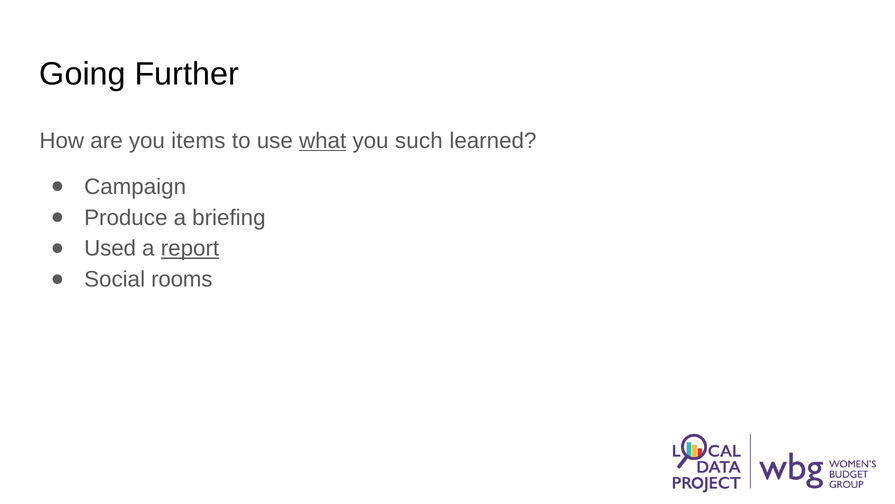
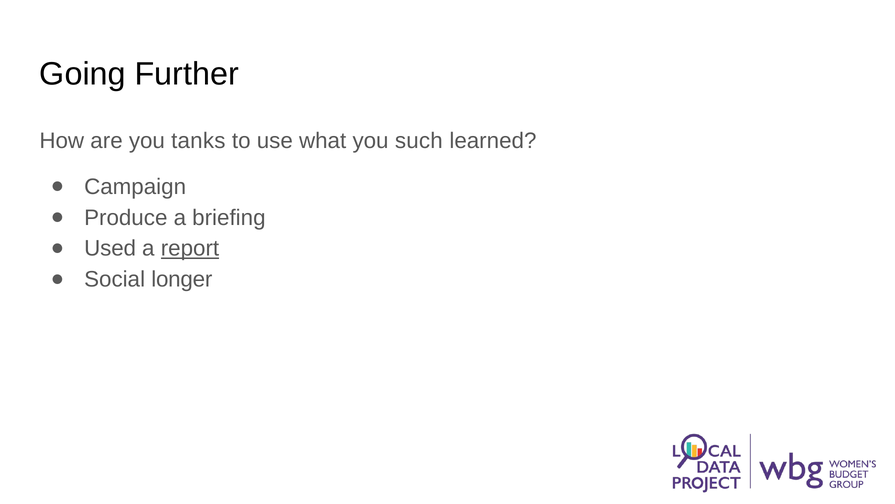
items: items -> tanks (198, 141)
what underline: present -> none (323, 141)
rooms: rooms -> longer (182, 279)
